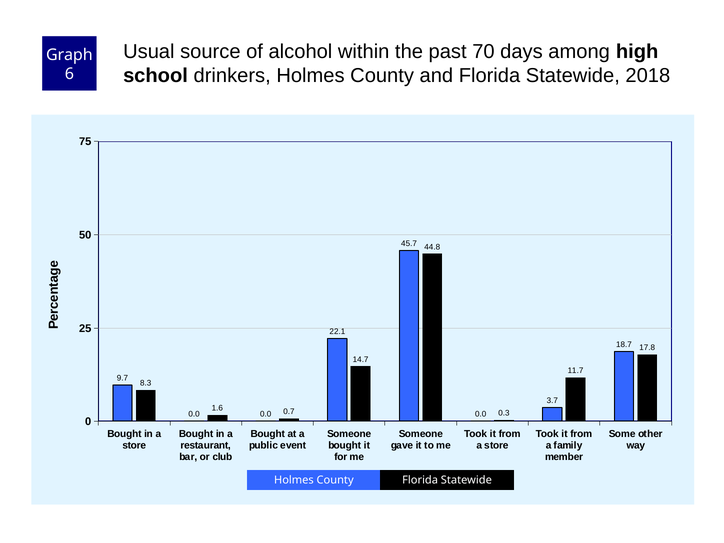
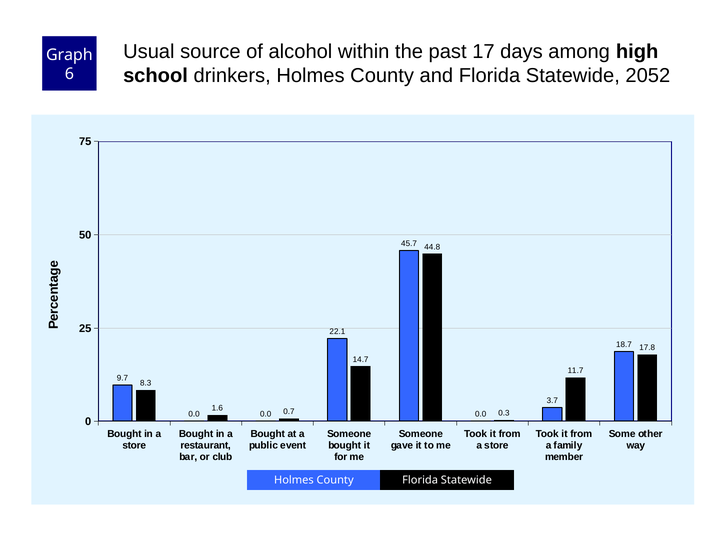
70: 70 -> 17 (483, 52)
2018: 2018 -> 2052 (648, 76)
